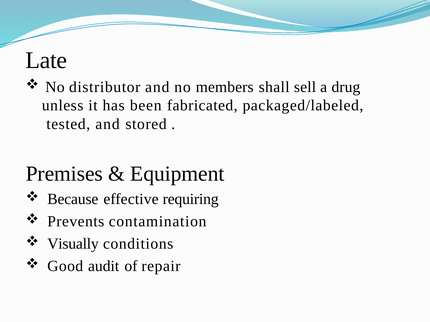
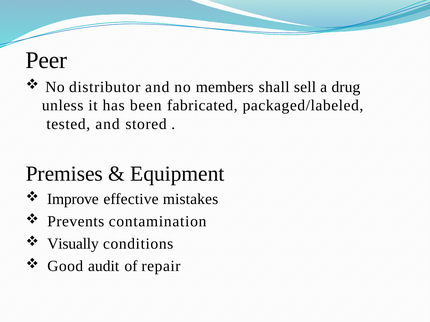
Late: Late -> Peer (46, 61)
Because: Because -> Improve (73, 199)
requiring: requiring -> mistakes (191, 199)
